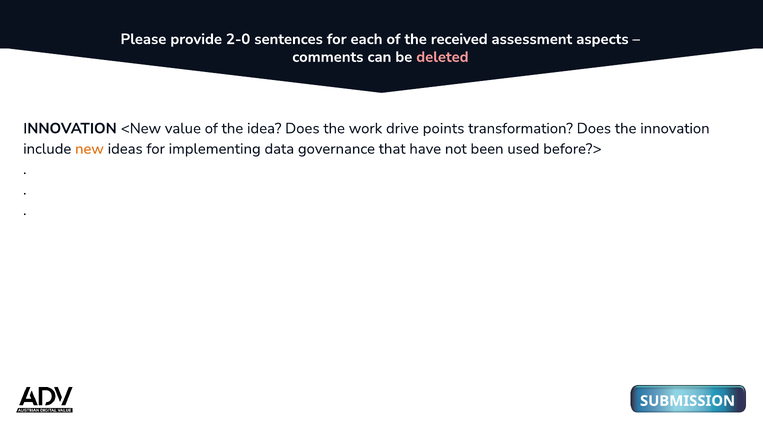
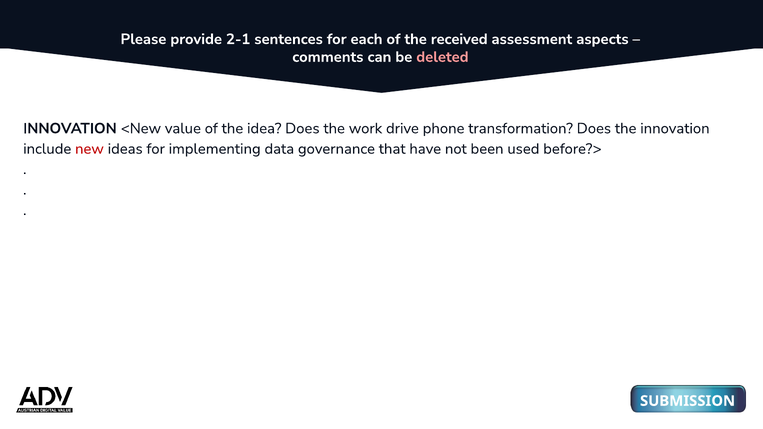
2-0: 2-0 -> 2-1 (238, 39)
points: points -> phone (444, 128)
new colour: orange -> red (89, 149)
